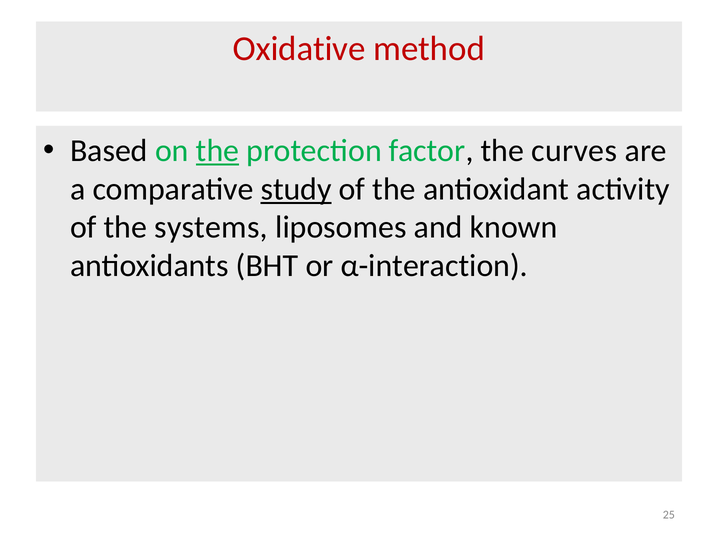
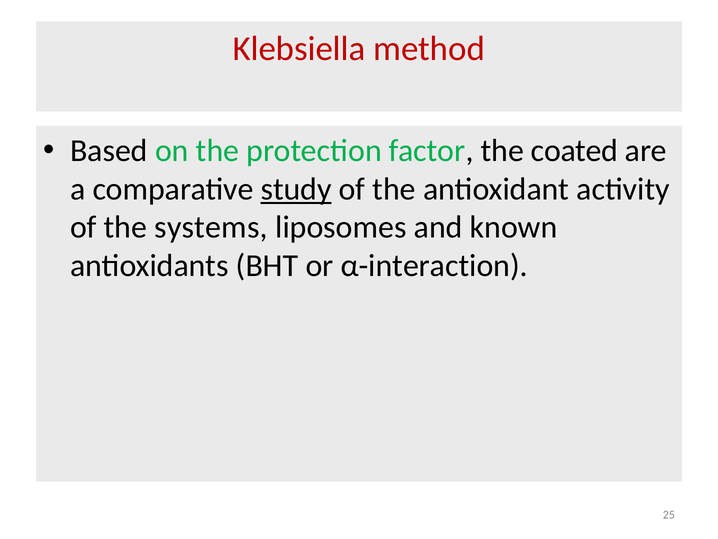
Oxidative: Oxidative -> Klebsiella (299, 49)
the underline: present -> none (218, 151)
curves: curves -> coated (574, 151)
